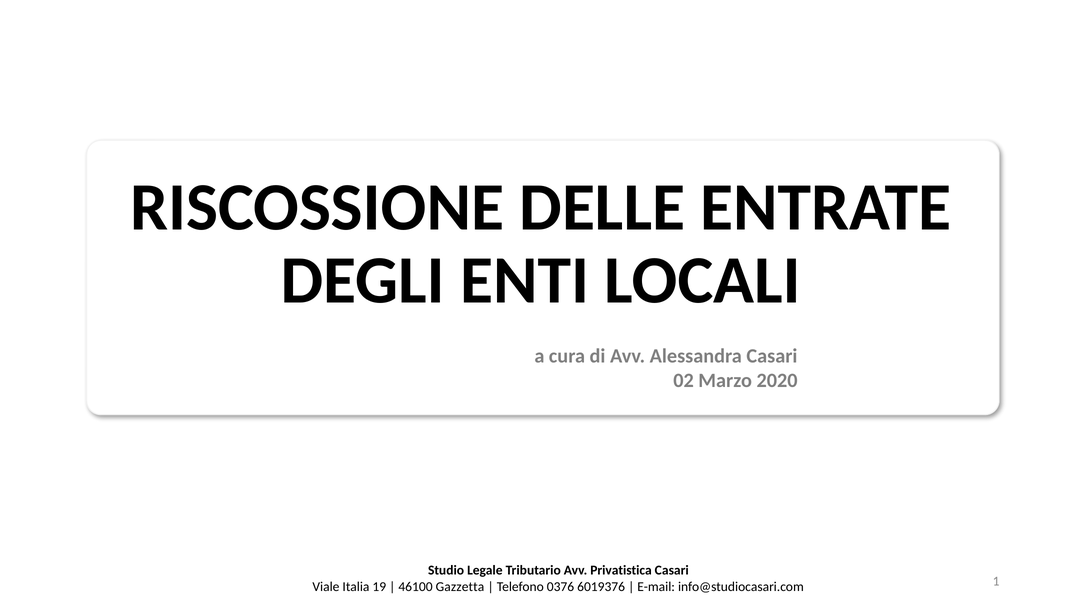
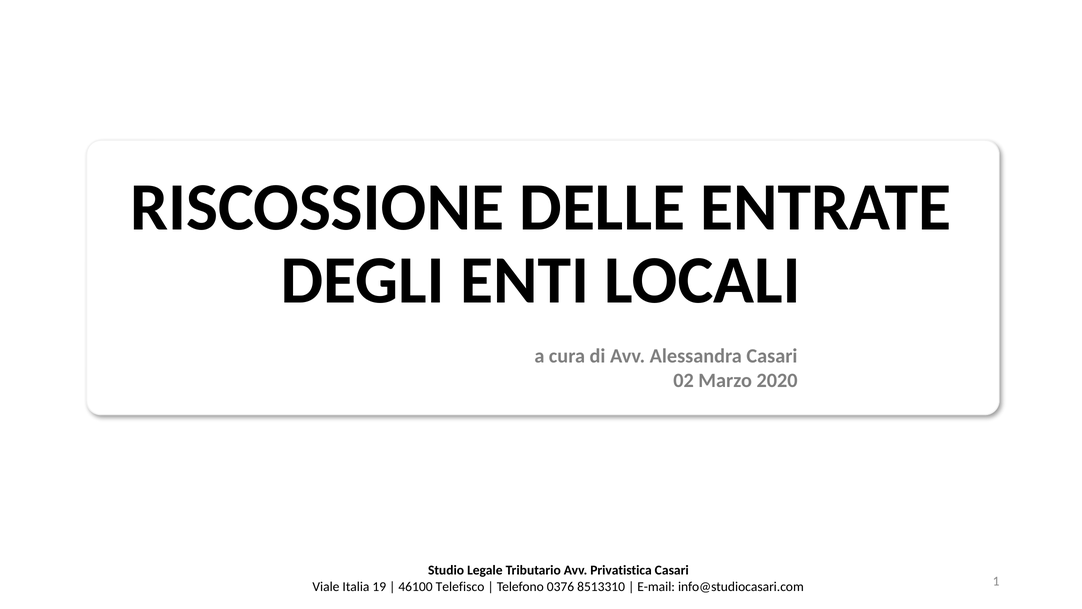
Gazzetta: Gazzetta -> Telefisco (460, 586)
6019376: 6019376 -> 8513310 (601, 586)
